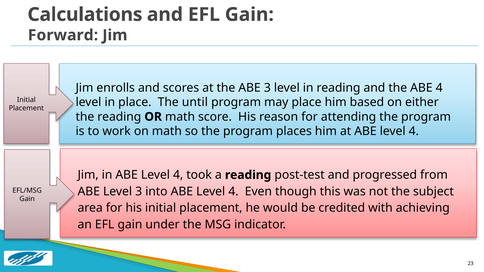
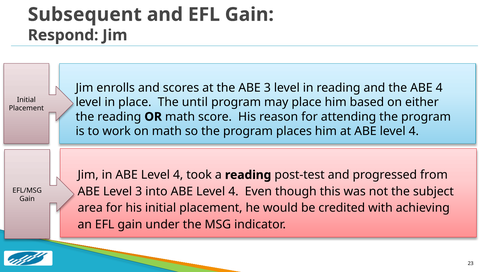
Calculations: Calculations -> Subsequent (85, 15)
Forward: Forward -> Respond (63, 35)
